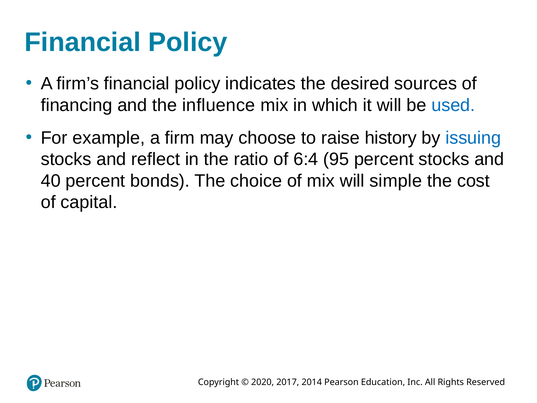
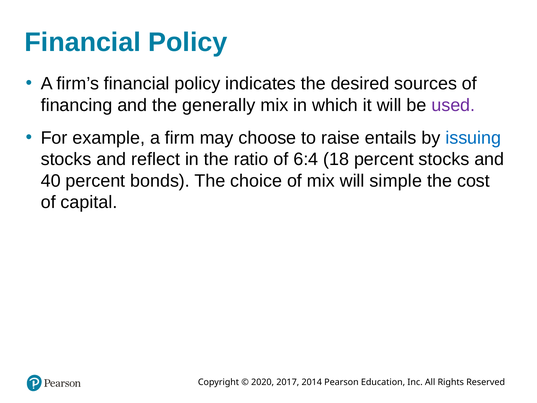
influence: influence -> generally (219, 105)
used colour: blue -> purple (453, 105)
history: history -> entails (391, 138)
95: 95 -> 18 (336, 159)
